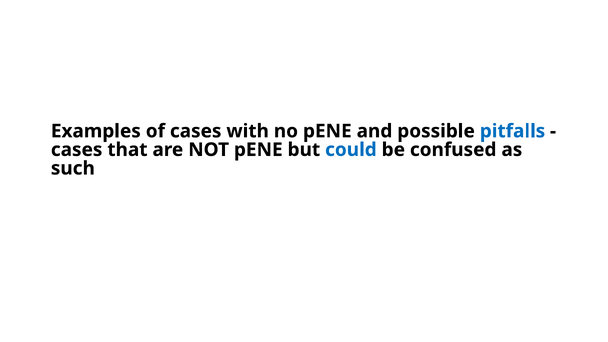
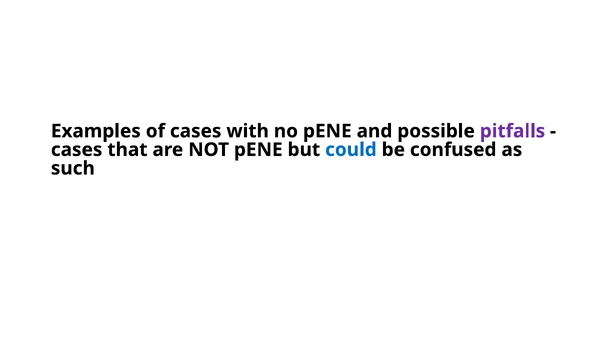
pitfalls colour: blue -> purple (512, 131)
